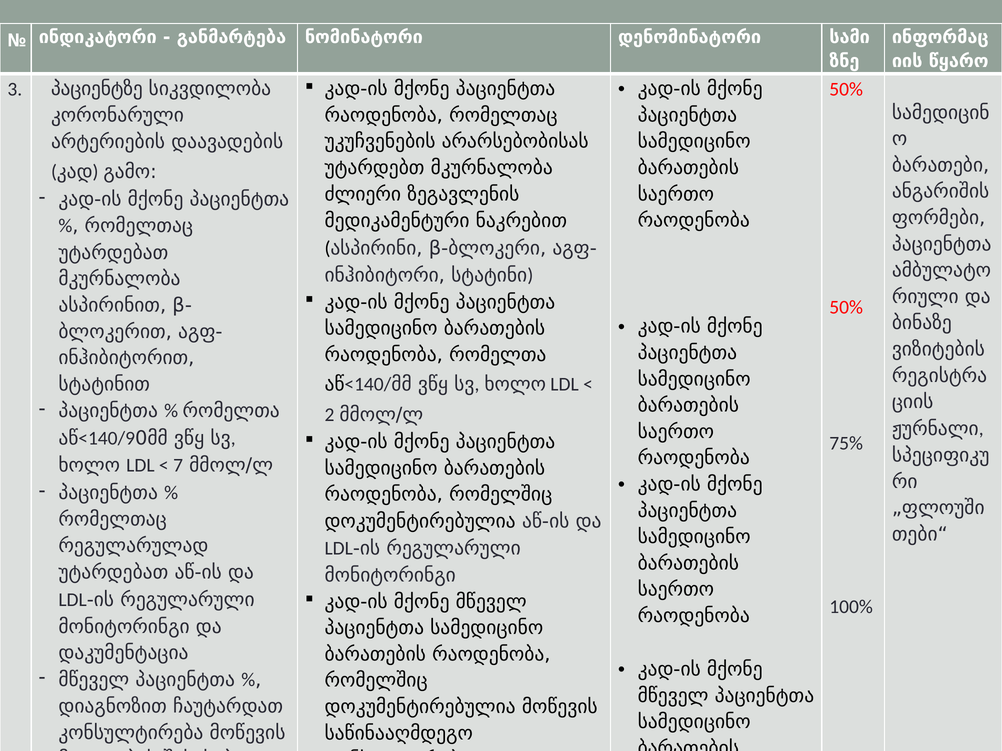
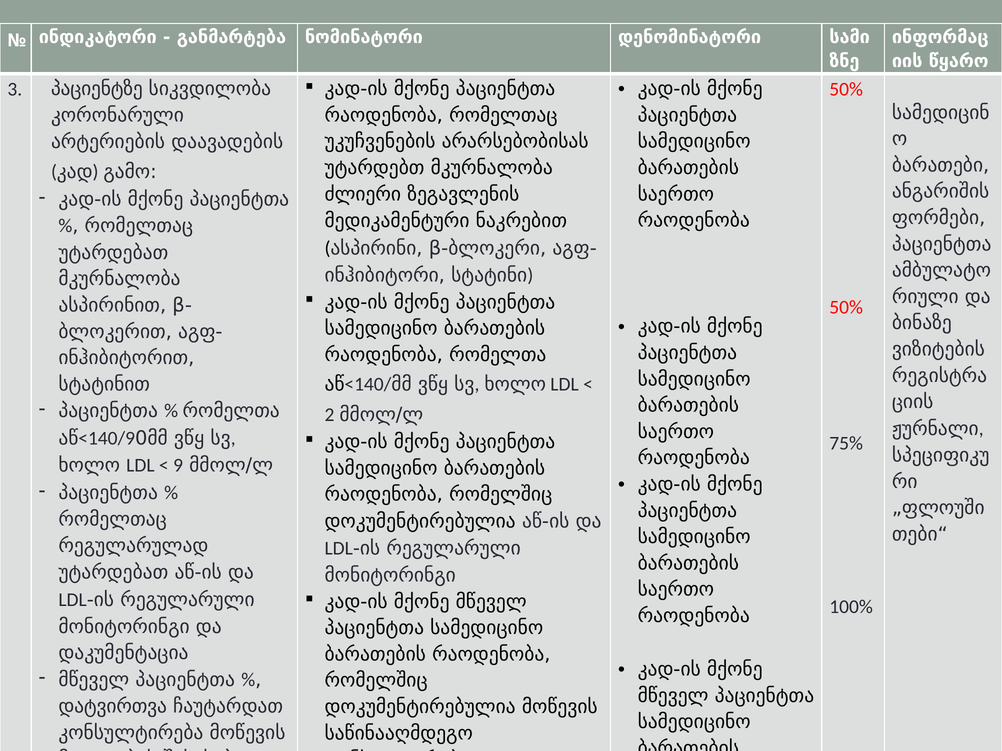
7: 7 -> 9 (178, 466)
დიაგნოზით: დიაგნოზით -> დატვირთვა (113, 707)
